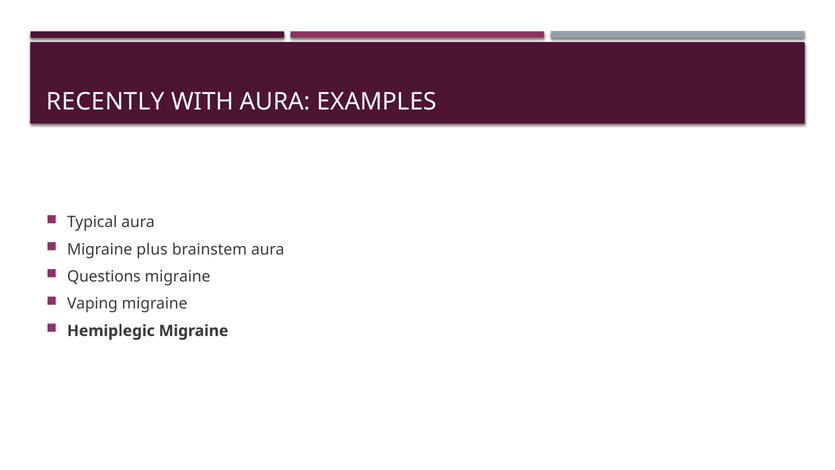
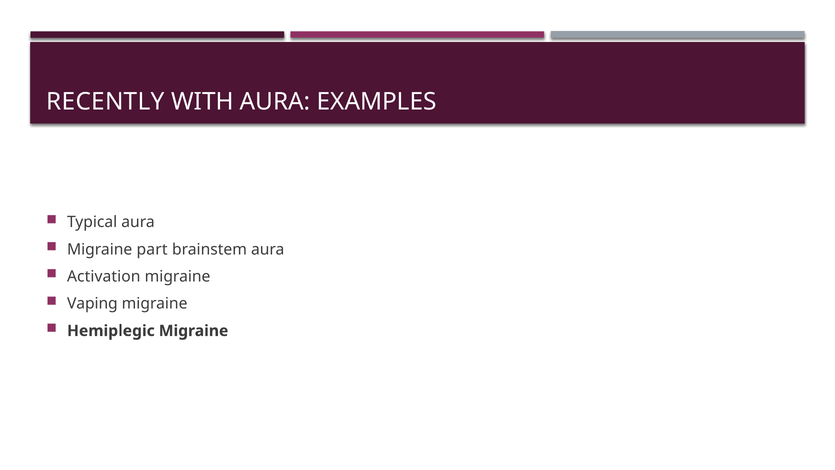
plus: plus -> part (152, 249)
Questions: Questions -> Activation (104, 276)
